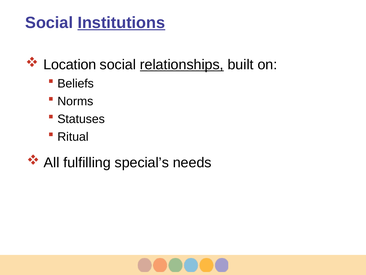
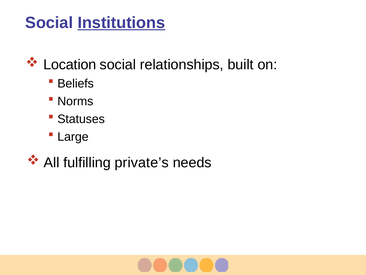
relationships underline: present -> none (182, 65)
Ritual: Ritual -> Large (73, 136)
special’s: special’s -> private’s (142, 162)
